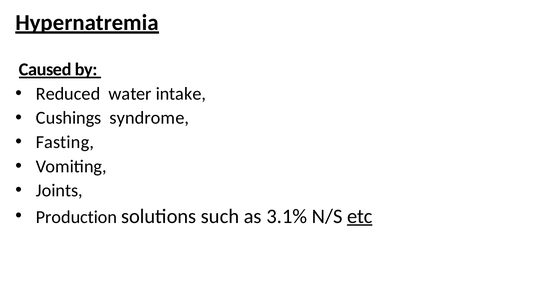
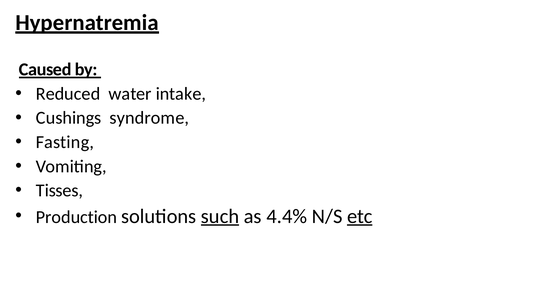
Joints: Joints -> Tisses (59, 190)
such underline: none -> present (220, 216)
3.1%: 3.1% -> 4.4% (287, 216)
